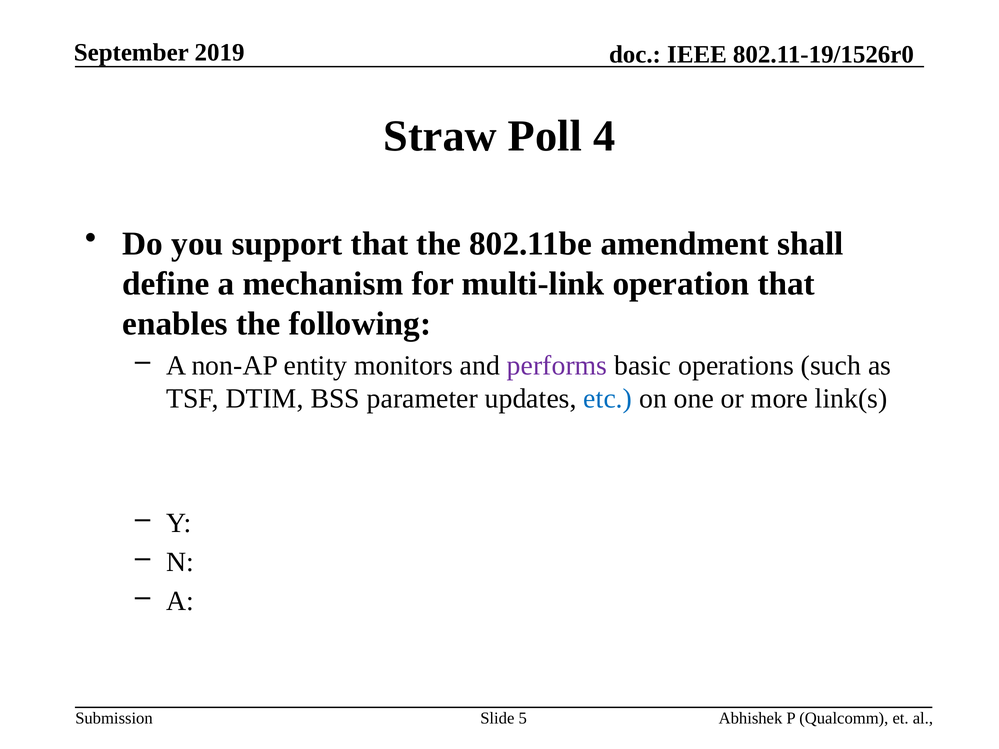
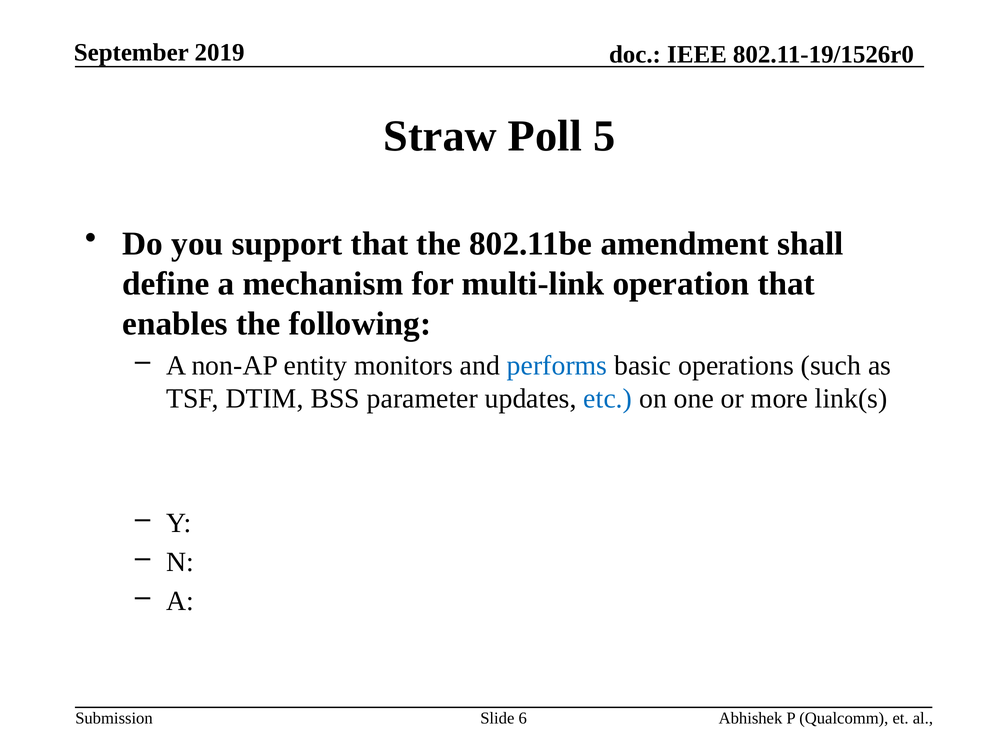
4: 4 -> 5 (604, 136)
performs colour: purple -> blue (557, 366)
5: 5 -> 6 (523, 719)
